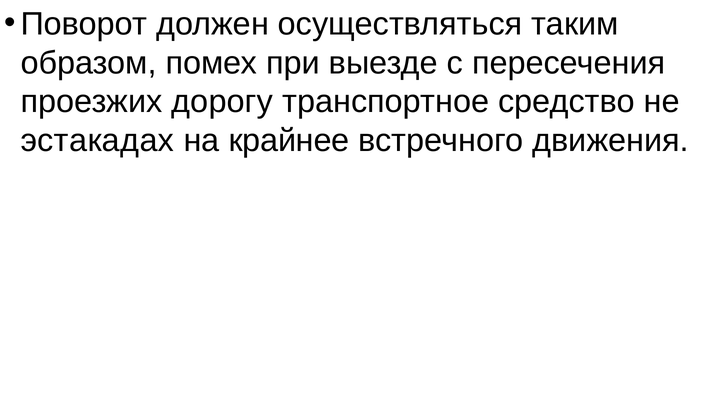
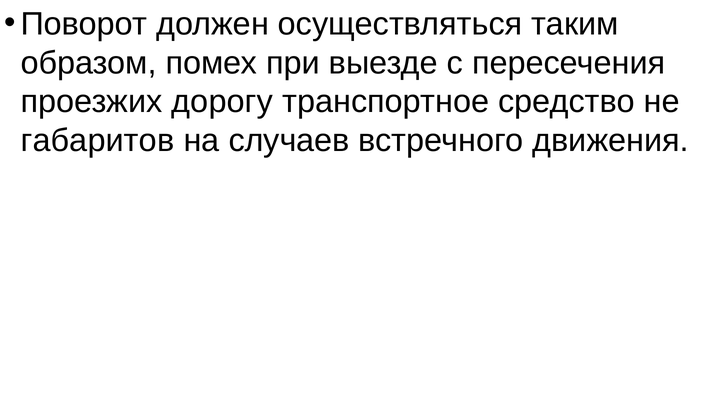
эстакадах: эстакадах -> габаритов (97, 141)
крайнее: крайнее -> случаев (289, 141)
